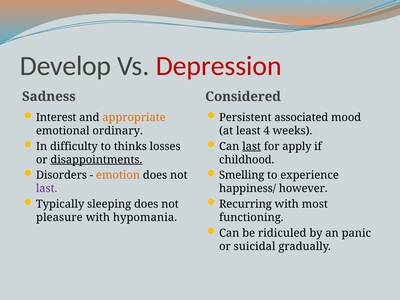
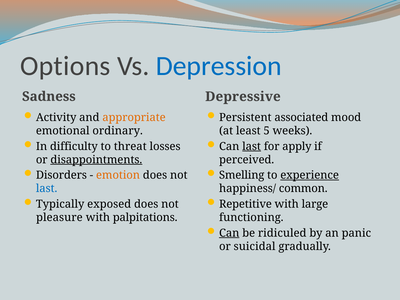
Develop: Develop -> Options (65, 66)
Depression colour: red -> blue (219, 66)
Considered: Considered -> Depressive (243, 97)
Interest: Interest -> Activity (56, 117)
4: 4 -> 5 (267, 131)
thinks: thinks -> threat (130, 146)
childhood: childhood -> perceived (247, 160)
experience underline: none -> present (310, 175)
last colour: purple -> blue (47, 189)
however: however -> common (303, 189)
sleeping: sleeping -> exposed (109, 204)
Recurring: Recurring -> Repetitive (245, 204)
most: most -> large (315, 204)
hypomania: hypomania -> palpitations (145, 217)
Can underline: none -> present (229, 233)
